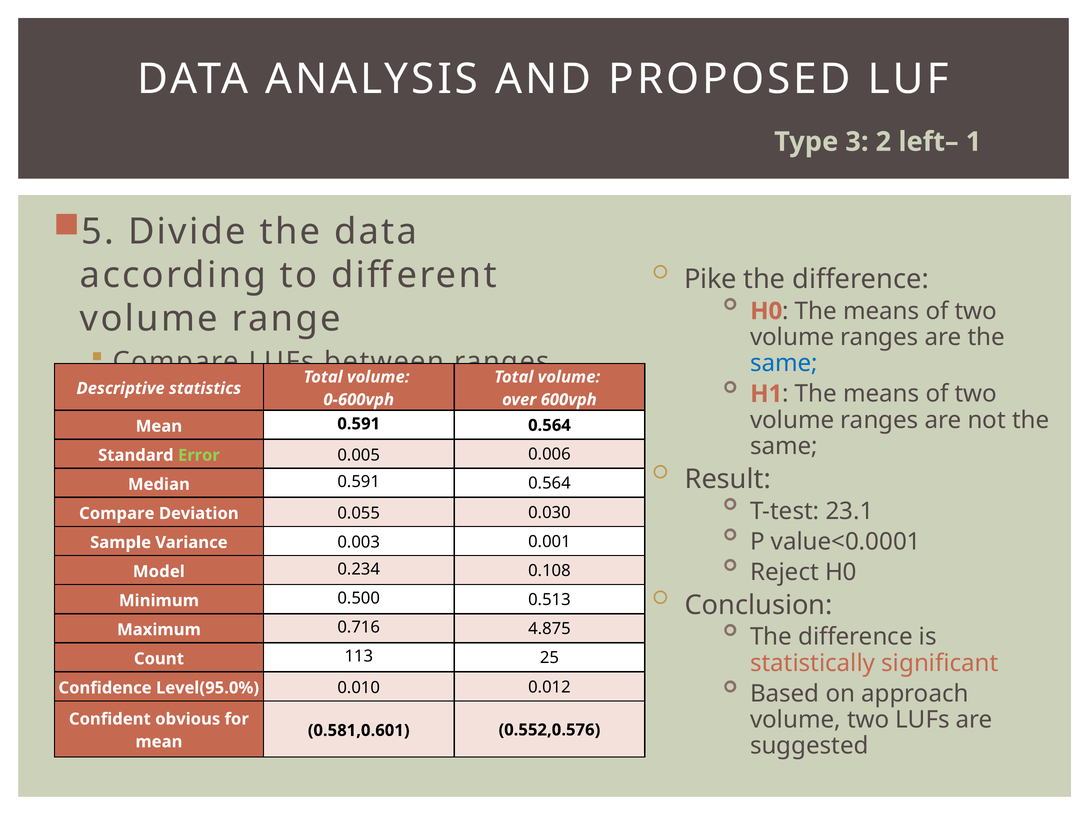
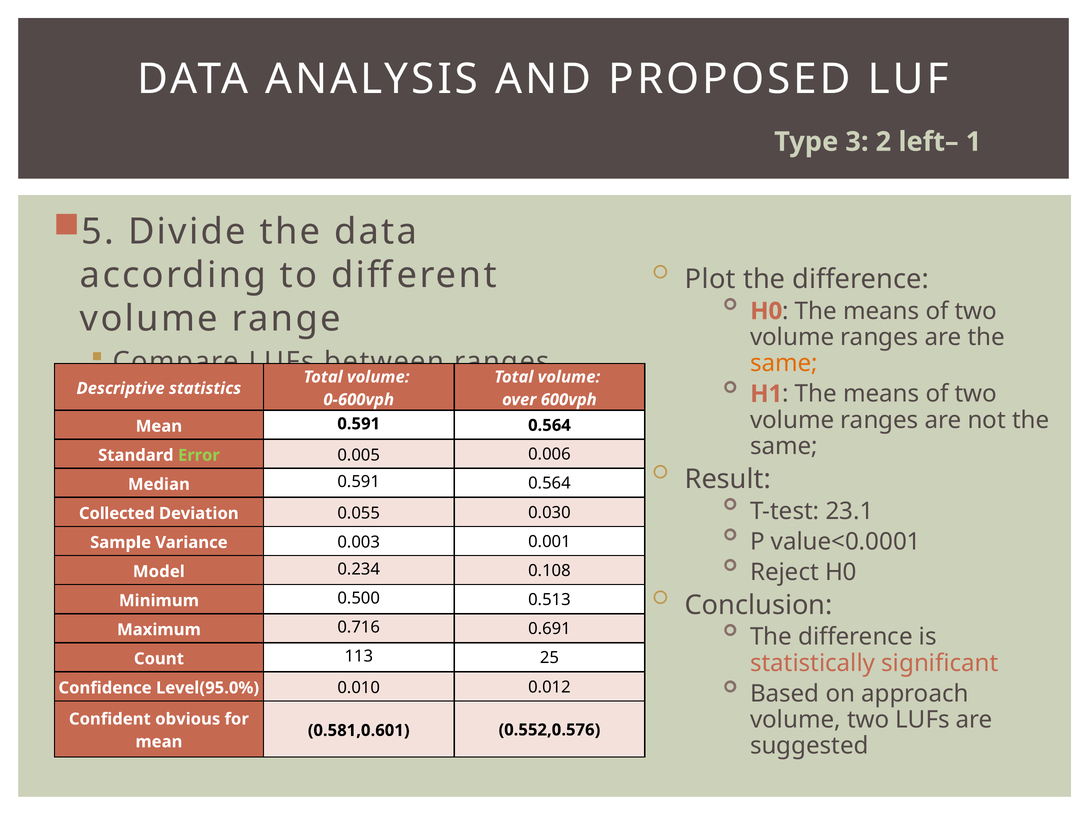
Pike: Pike -> Plot (710, 279)
same colour: blue -> orange (784, 363)
Compare: Compare -> Collected (117, 513)
4.875: 4.875 -> 0.691 (549, 628)
